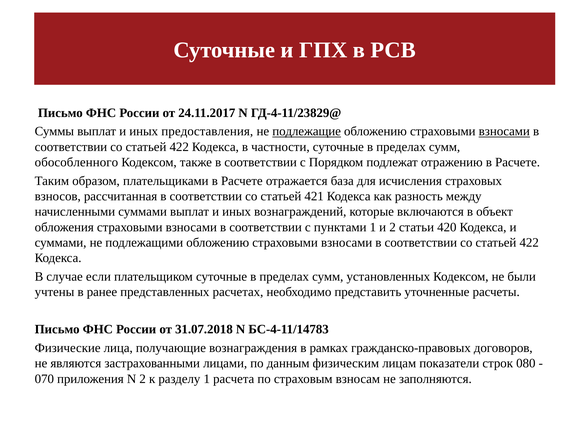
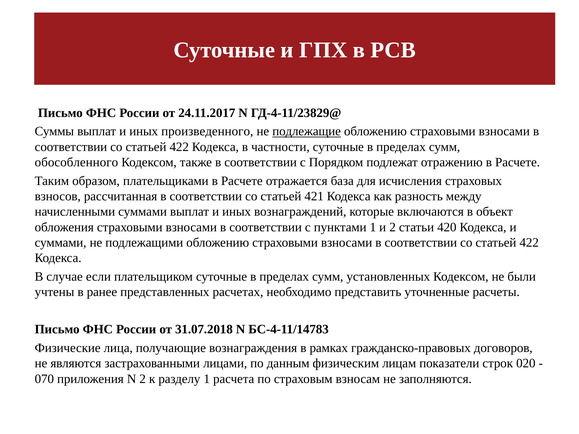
предоставления: предоставления -> произведенного (207, 131)
взносами underline: present -> none (504, 131)
080: 080 -> 020 (526, 364)
